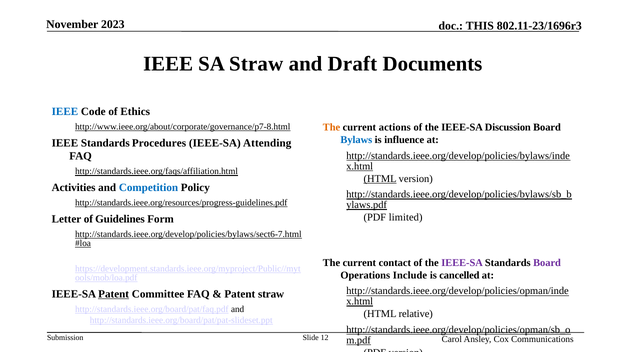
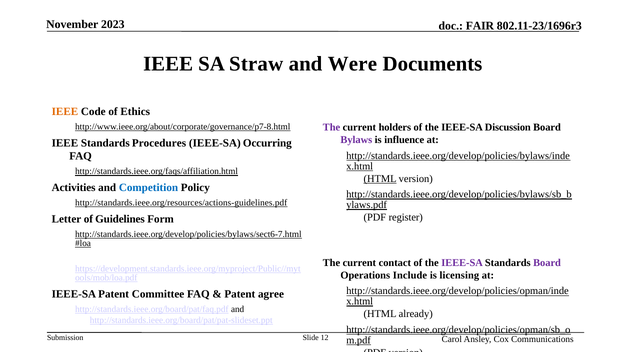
THIS: THIS -> FAIR (480, 26)
Draft: Draft -> Were (352, 64)
IEEE colour: blue -> orange (65, 112)
The colour: orange -> purple (332, 128)
actions: actions -> holders (395, 128)
Bylaws colour: blue -> purple (356, 140)
Attending: Attending -> Occurring (267, 143)
http://standards.ieee.org/resources/progress-guidelines.pdf: http://standards.ieee.org/resources/progress-guidelines.pdf -> http://standards.ieee.org/resources/actions-guidelines.pdf (181, 203)
limited: limited -> register (406, 217)
cancelled: cancelled -> licensing (459, 275)
Patent underline: present -> none (114, 294)
Patent straw: straw -> agree (271, 294)
relative: relative -> already (416, 314)
